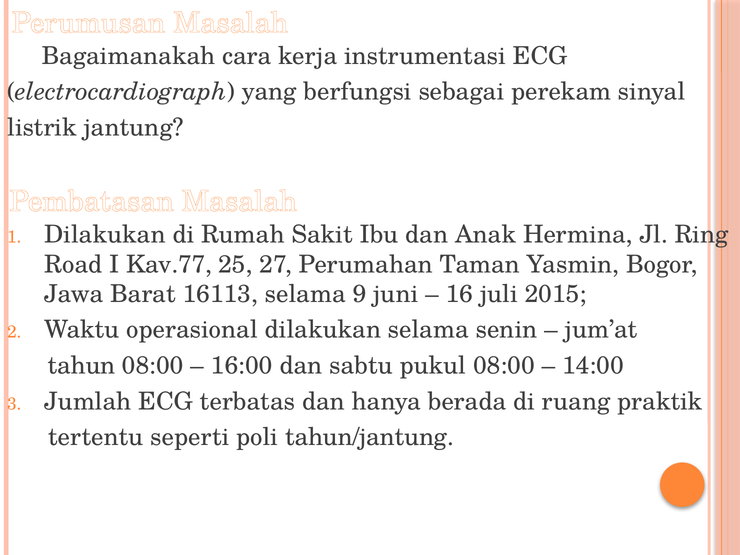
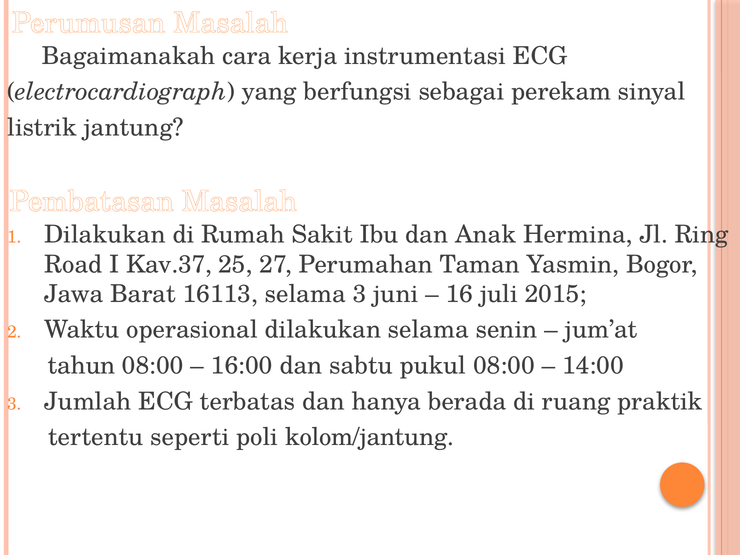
Kav.77: Kav.77 -> Kav.37 (169, 264)
selama 9: 9 -> 3 (359, 294)
tahun/jantung: tahun/jantung -> kolom/jantung (370, 437)
